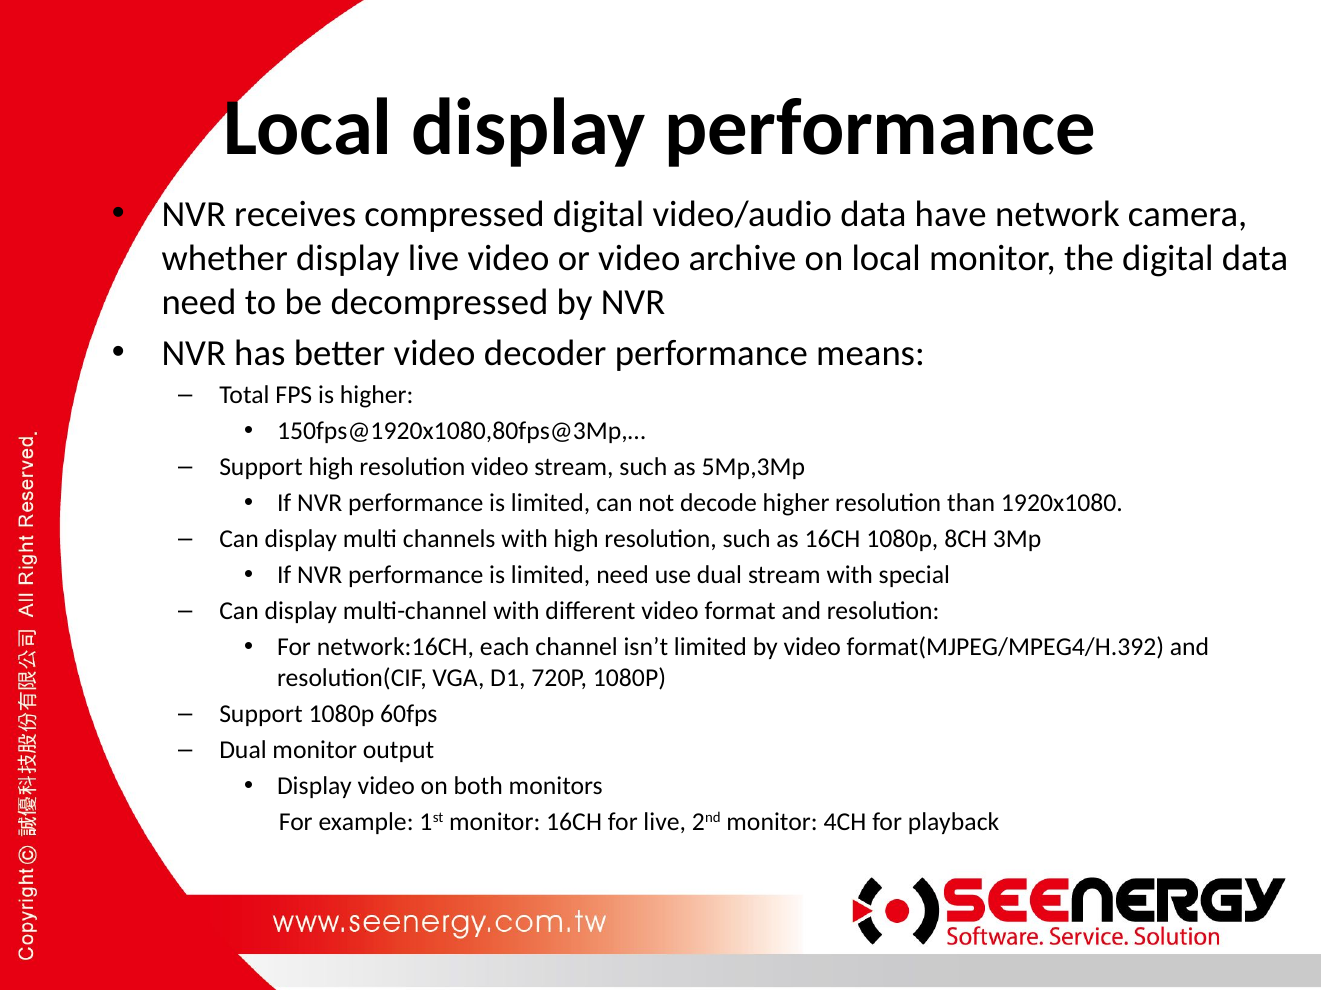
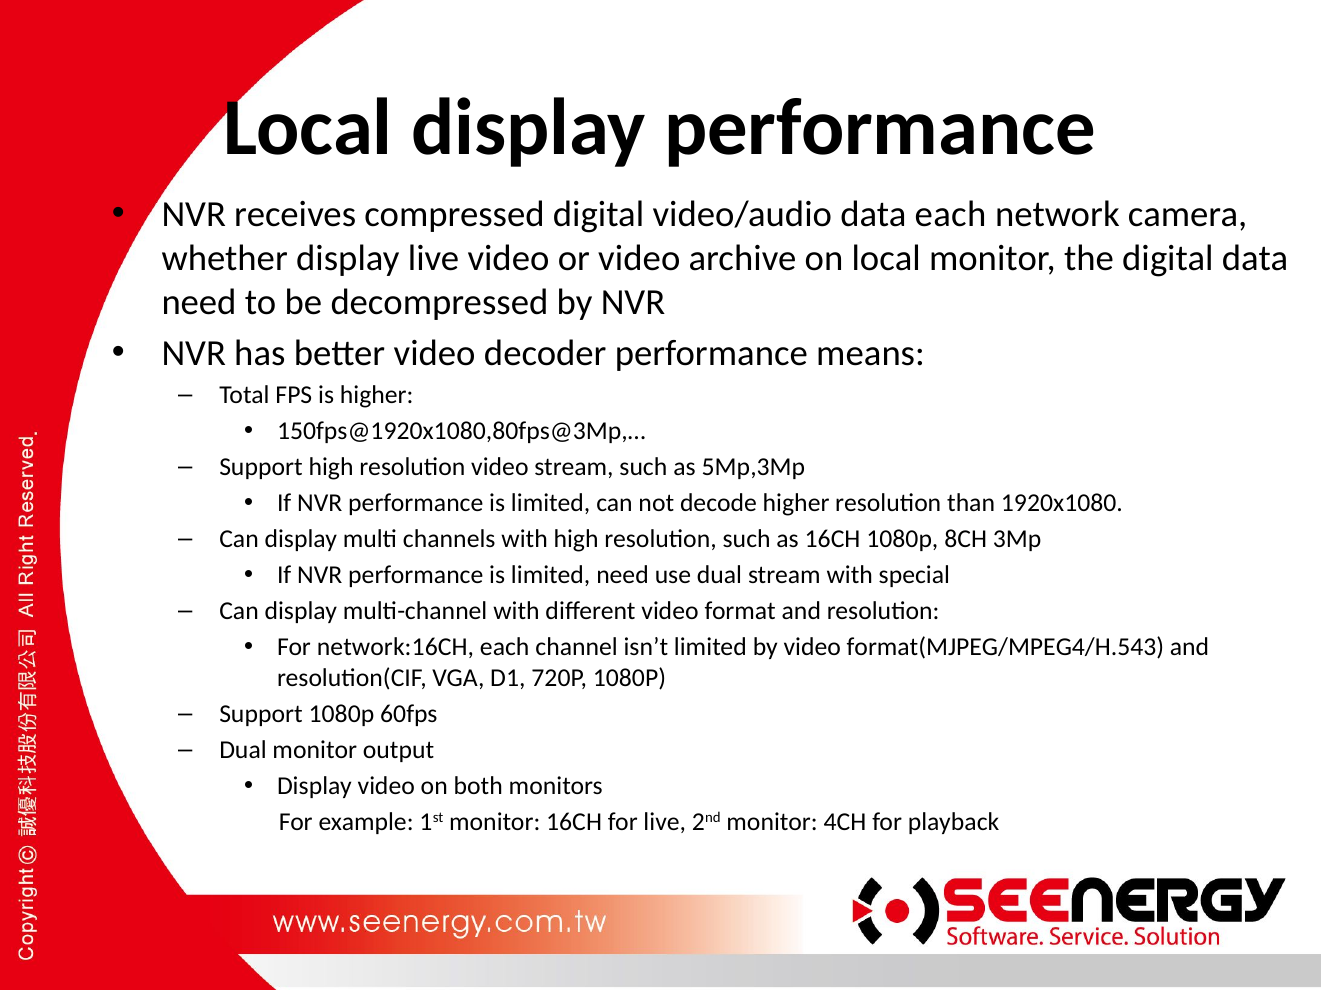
data have: have -> each (951, 214)
format(MJPEG/MPEG4/H.392: format(MJPEG/MPEG4/H.392 -> format(MJPEG/MPEG4/H.543 (1005, 648)
